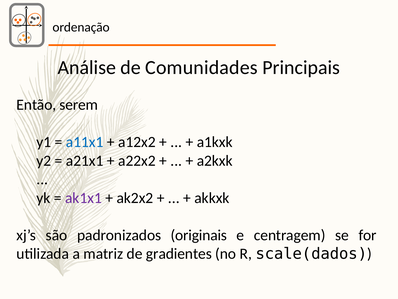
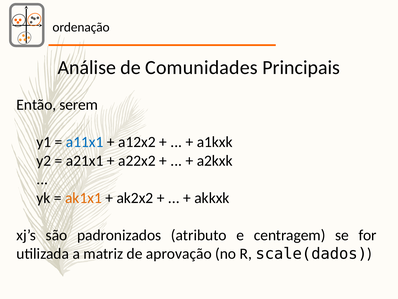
ak1x1 colour: purple -> orange (83, 198)
originais: originais -> atributo (199, 235)
gradientes: gradientes -> aprovação (179, 253)
